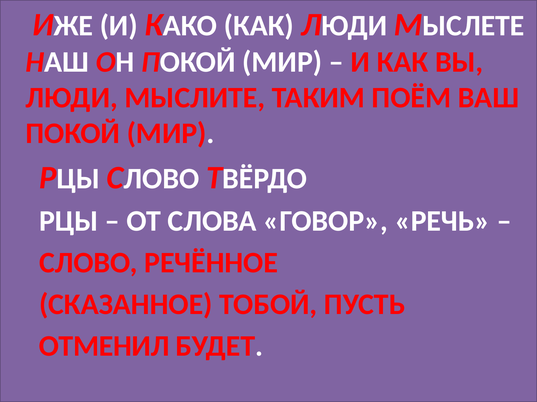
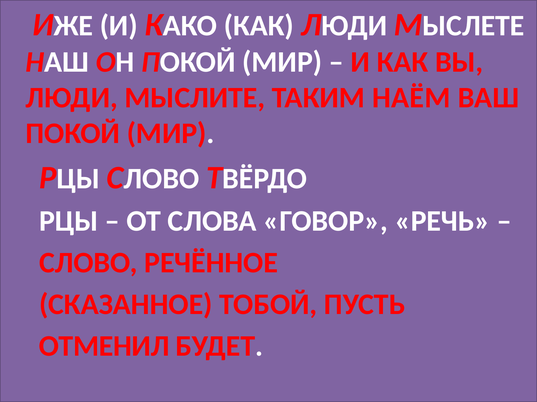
ПОЁМ: ПОЁМ -> НАЁМ (411, 98)
